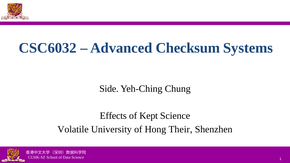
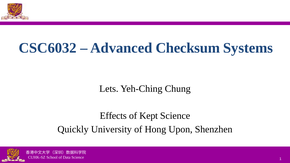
Side: Side -> Lets (109, 89)
Volatile: Volatile -> Quickly (73, 129)
Their: Their -> Upon (181, 129)
